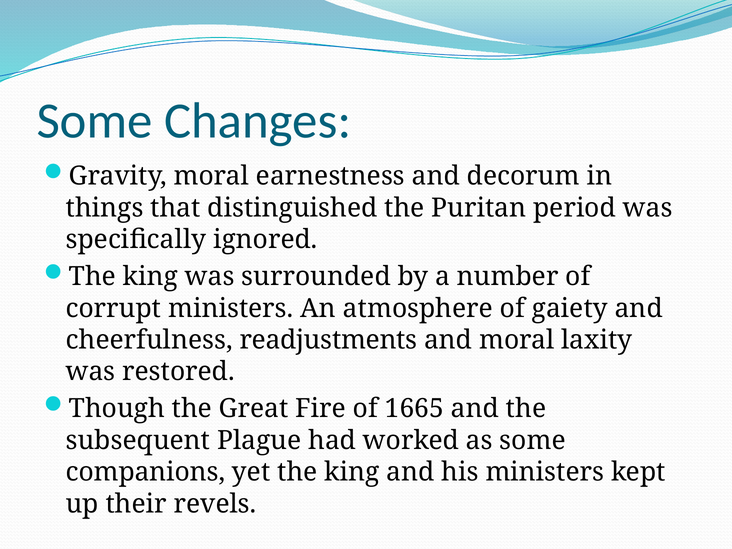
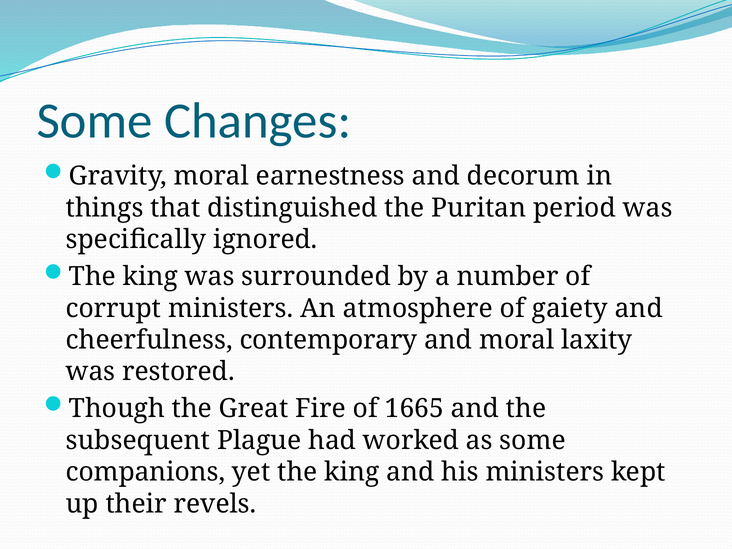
readjustments: readjustments -> contemporary (328, 340)
